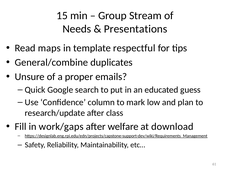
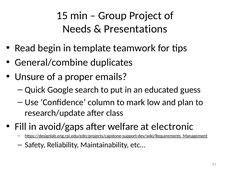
Stream: Stream -> Project (145, 16)
maps: maps -> begin (49, 48)
respectful: respectful -> teamwork (134, 48)
work/gaps: work/gaps -> avoid/gaps (61, 127)
download: download -> electronic (172, 127)
